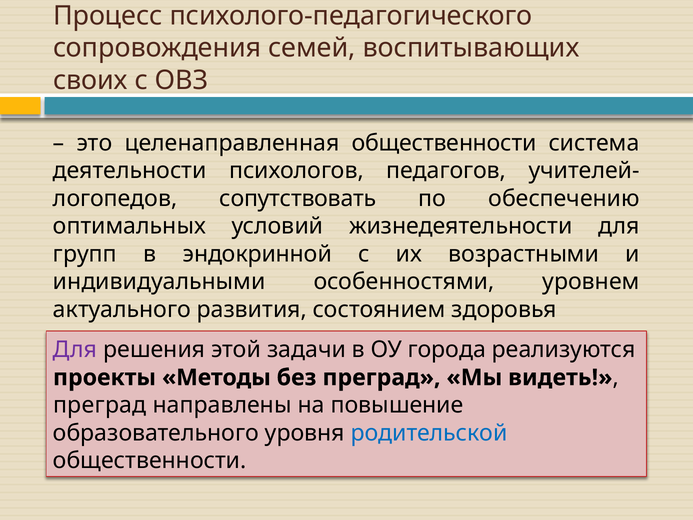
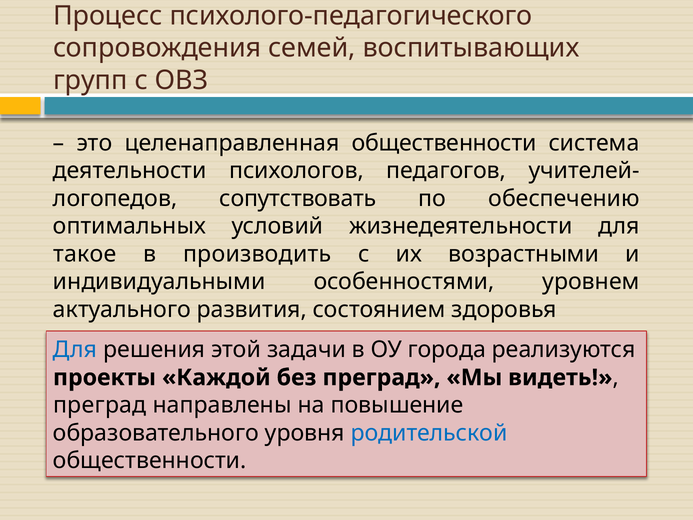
своих: своих -> групп (90, 80)
групп: групп -> такое (85, 254)
эндокринной: эндокринной -> производить (257, 254)
Для colour: purple -> blue (75, 350)
Методы: Методы -> Каждой (216, 377)
